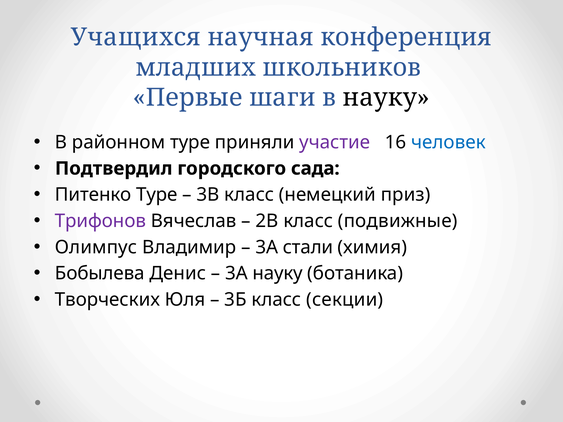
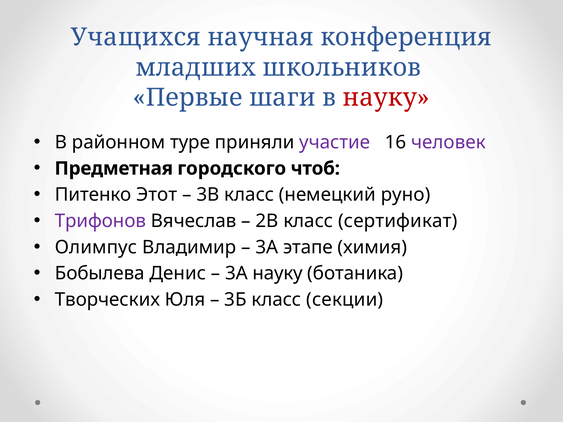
науку colour: black -> red (386, 97)
человек colour: blue -> purple (448, 142)
Подтвердил: Подтвердил -> Предметная (114, 169)
сада: сада -> чтоб (315, 169)
Питенко Туре: Туре -> Этот (157, 195)
приз: приз -> руно (406, 195)
подвижные: подвижные -> сертификат (398, 221)
стали: стали -> этапе (308, 247)
